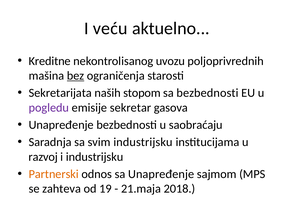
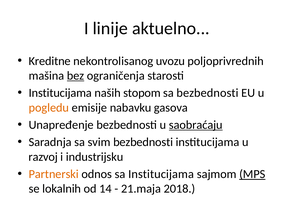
veću: veću -> linije (110, 28)
Sekretarijata: Sekretarijata -> Institucijama (60, 93)
pogledu colour: purple -> orange (49, 108)
sekretar: sekretar -> nabavku (131, 108)
saobraćaju underline: none -> present (196, 125)
svim industrijsku: industrijsku -> bezbednosti (143, 142)
sa Unapređenje: Unapređenje -> Institucijama (161, 174)
MPS underline: none -> present (252, 174)
zahteva: zahteva -> lokalnih (62, 189)
19: 19 -> 14 (106, 189)
